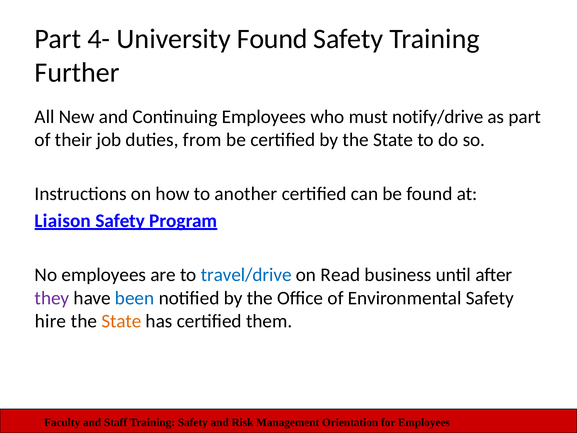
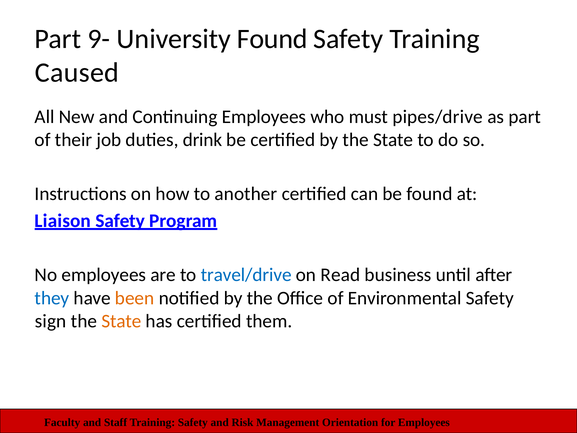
4-: 4- -> 9- (99, 39)
Further: Further -> Caused (77, 73)
notify/drive: notify/drive -> pipes/drive (438, 117)
from: from -> drink (202, 140)
they colour: purple -> blue (52, 298)
been colour: blue -> orange (135, 298)
hire: hire -> sign (51, 321)
